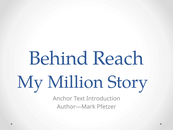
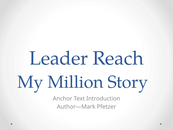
Behind: Behind -> Leader (59, 58)
